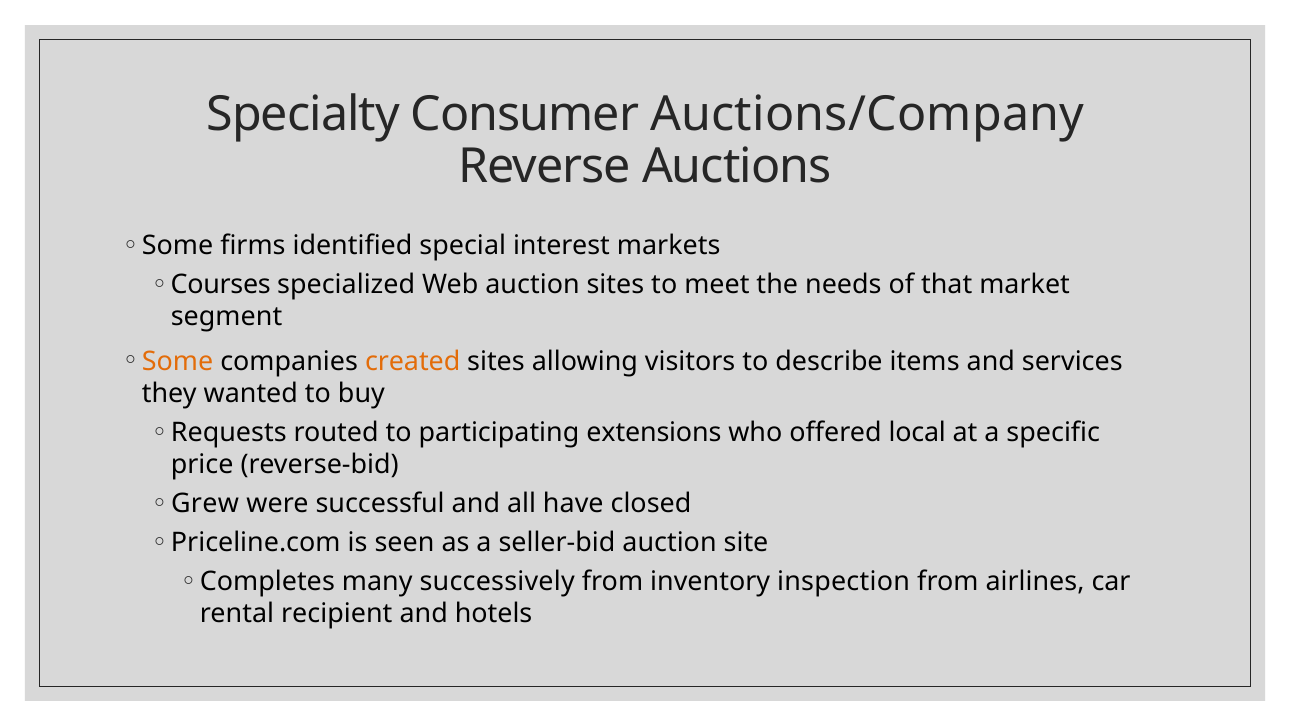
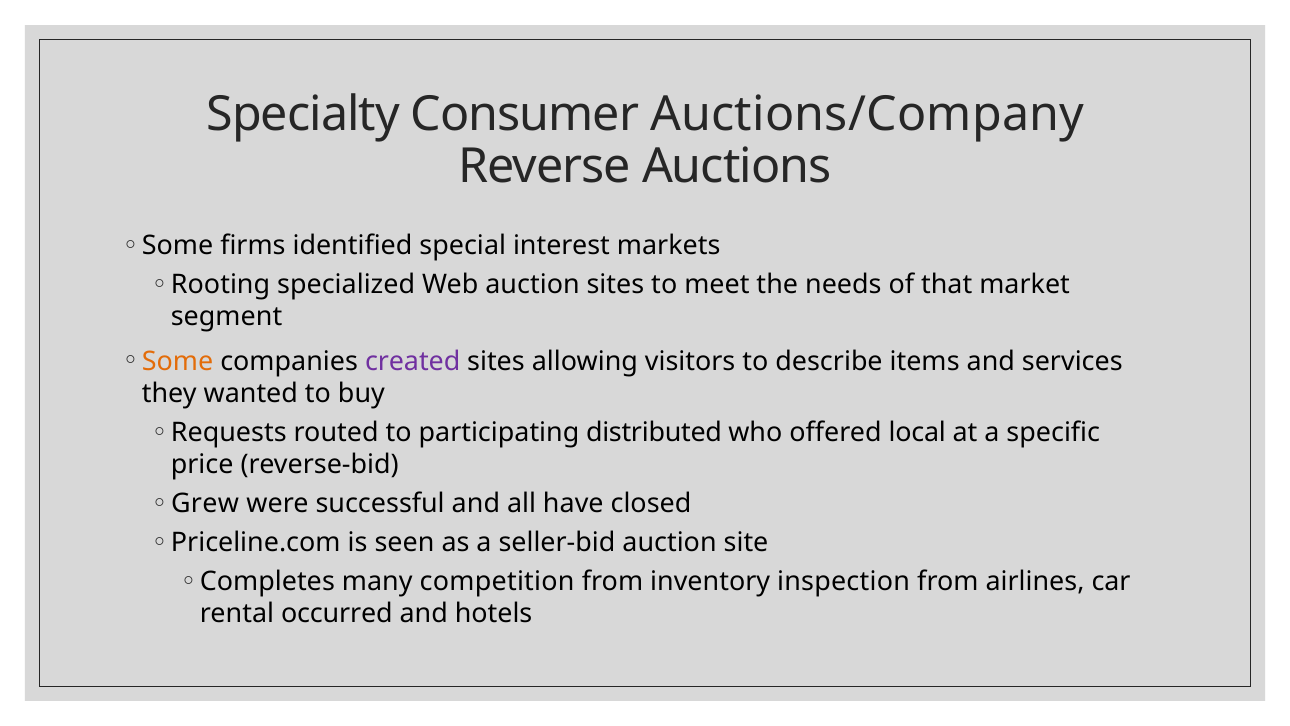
Courses: Courses -> Rooting (221, 284)
created colour: orange -> purple (413, 361)
extensions: extensions -> distributed (654, 432)
successively: successively -> competition (497, 581)
recipient: recipient -> occurred (337, 614)
